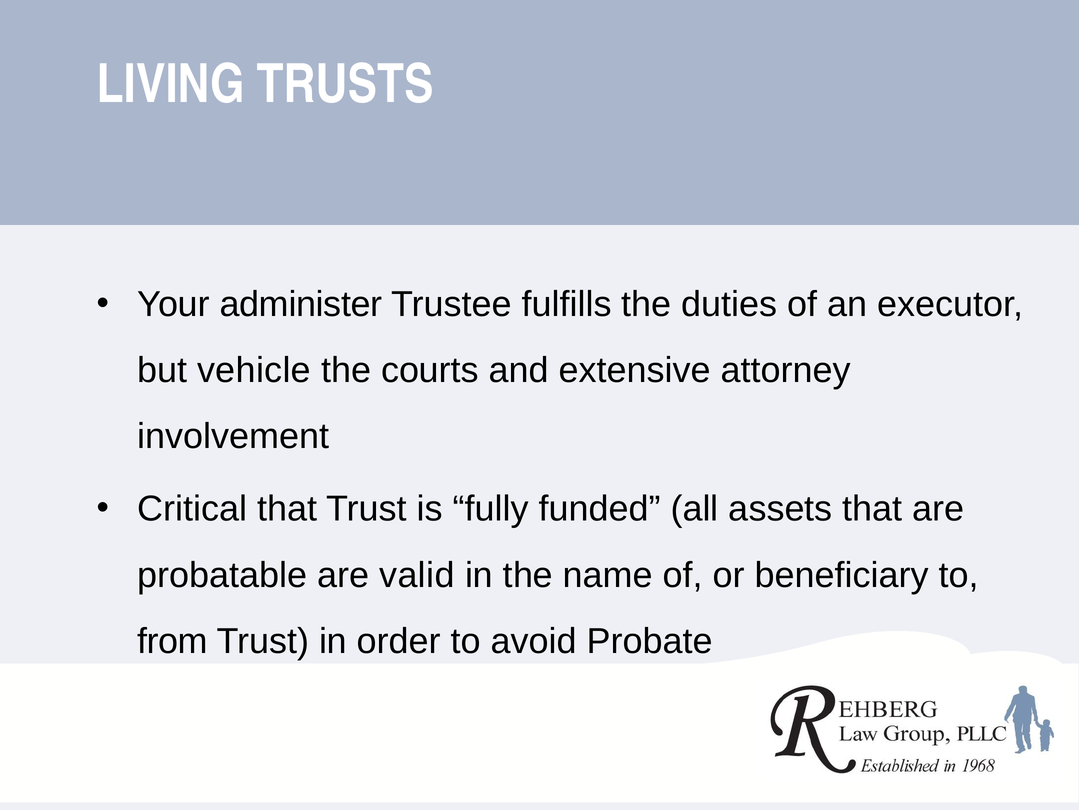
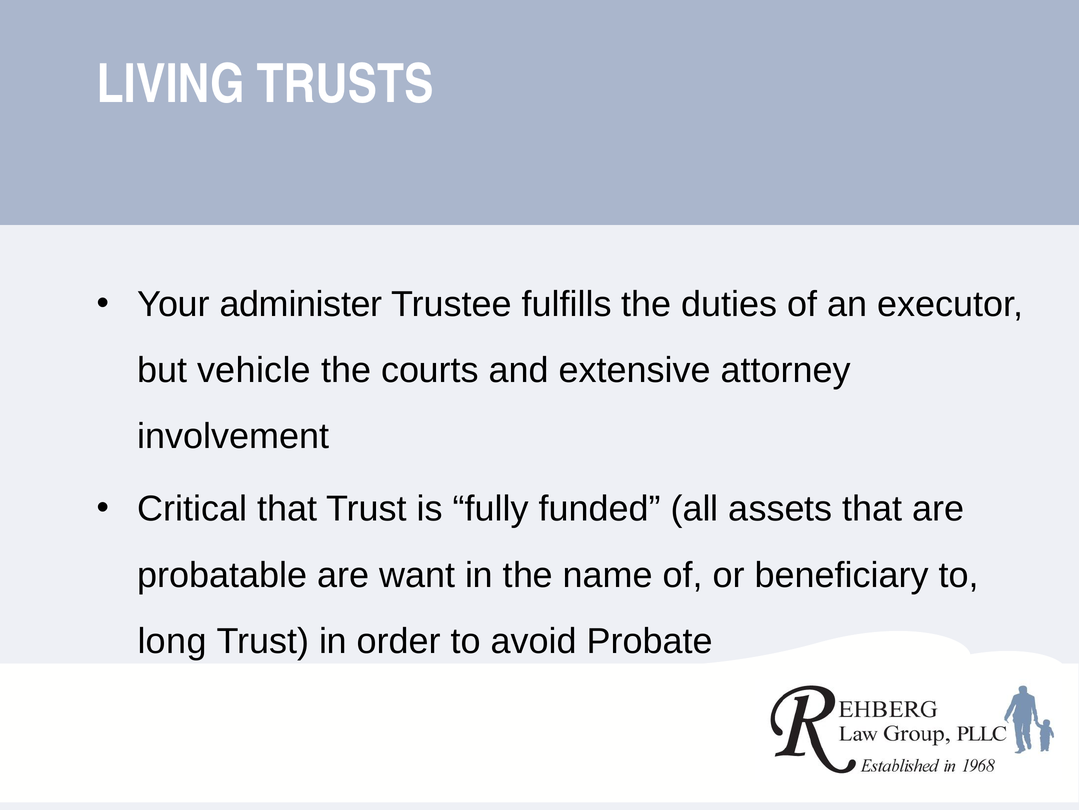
valid: valid -> want (417, 575)
from: from -> long (172, 641)
